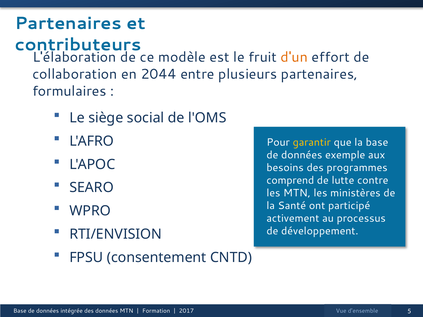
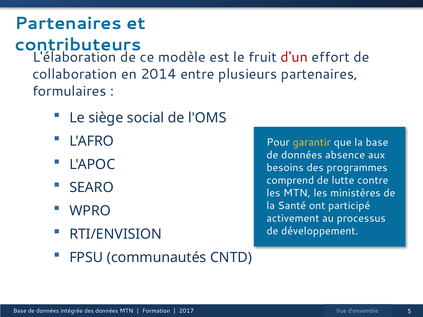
d'un colour: orange -> red (294, 57)
2044: 2044 -> 2014 (159, 74)
exemple: exemple -> absence (345, 155)
consentement: consentement -> communautés (157, 258)
